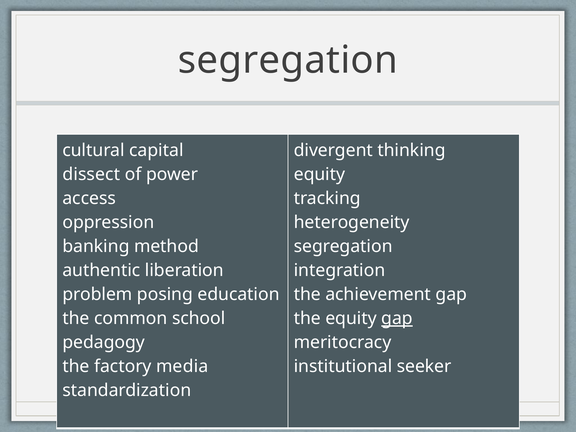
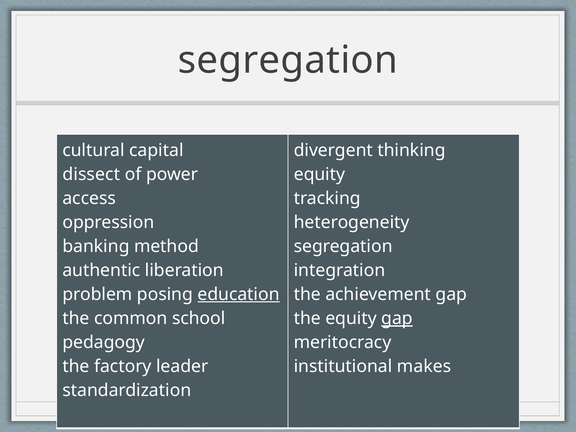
education underline: none -> present (239, 294)
media: media -> leader (182, 366)
seeker: seeker -> makes (424, 366)
